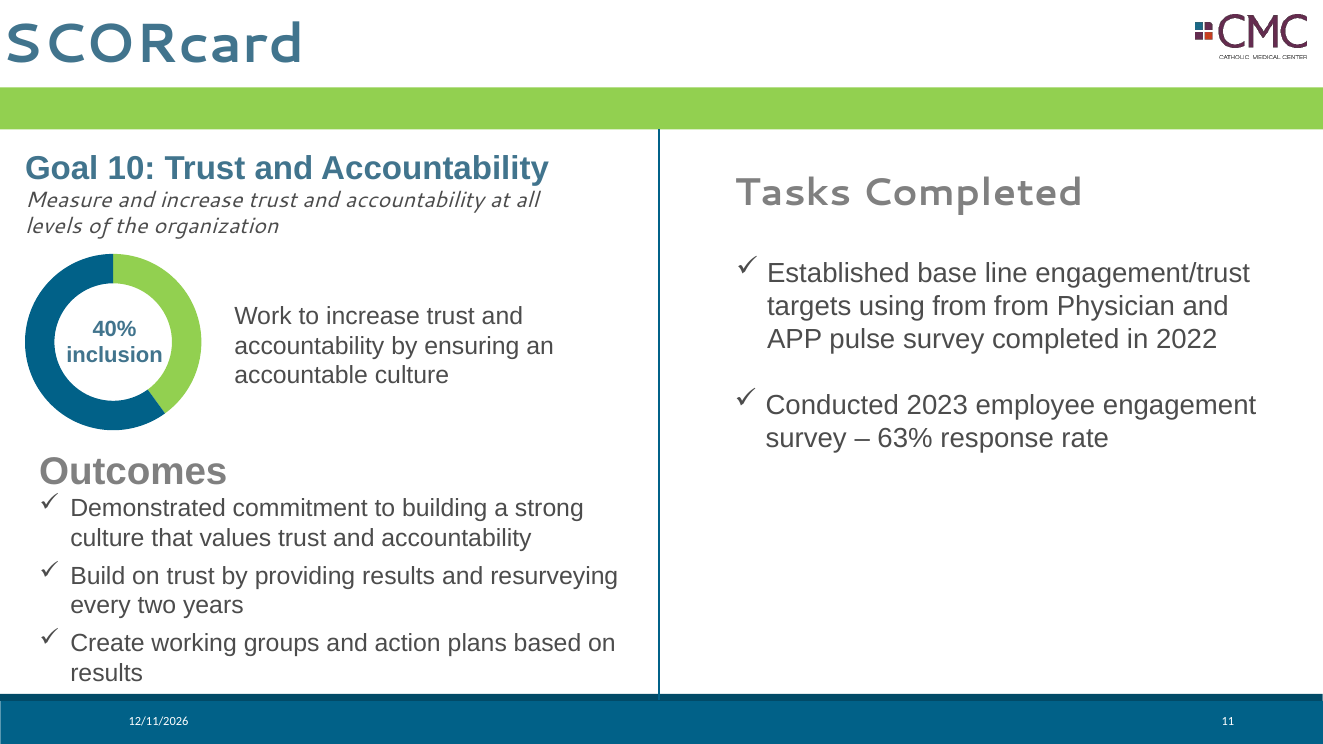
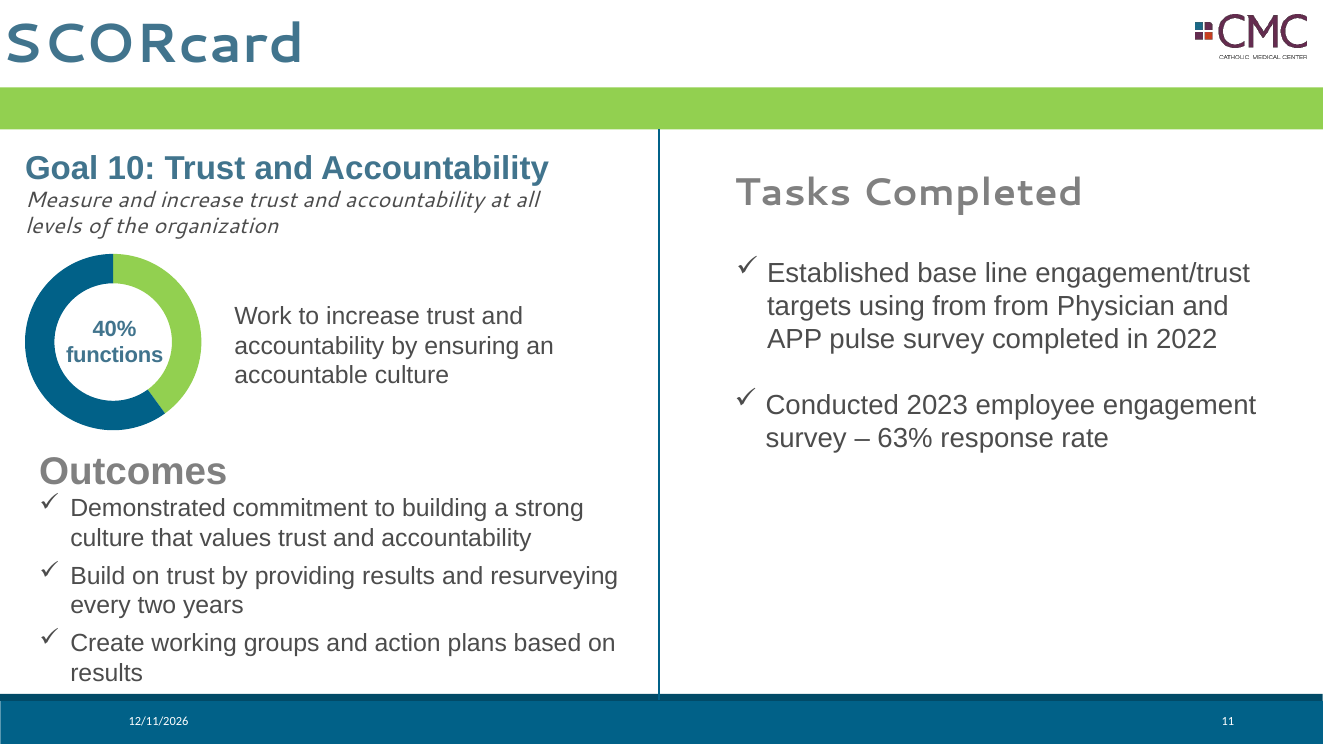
inclusion: inclusion -> functions (115, 355)
